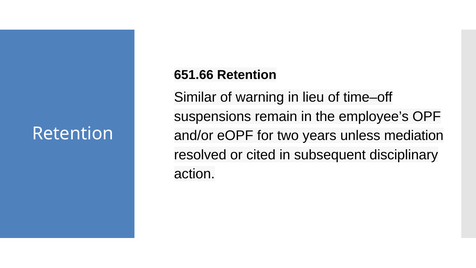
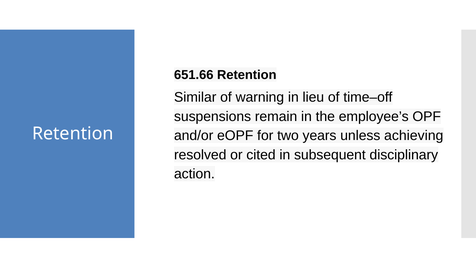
mediation: mediation -> achieving (414, 136)
